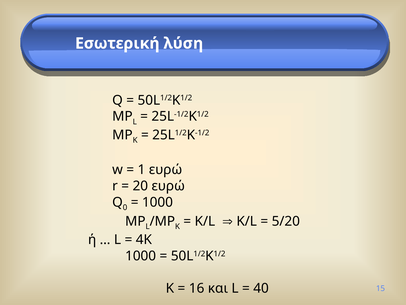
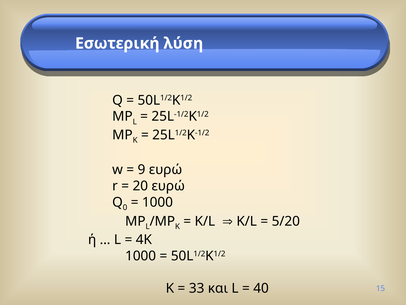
1: 1 -> 9 (141, 170)
16: 16 -> 33 (197, 288)
